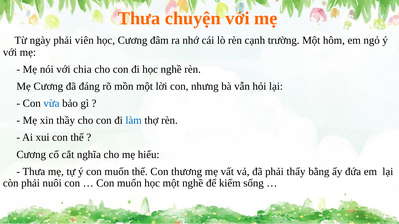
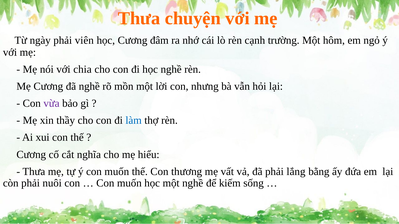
đã đáng: đáng -> nghề (89, 86)
vừa colour: blue -> purple (51, 104)
thấy: thấy -> lắng (296, 172)
